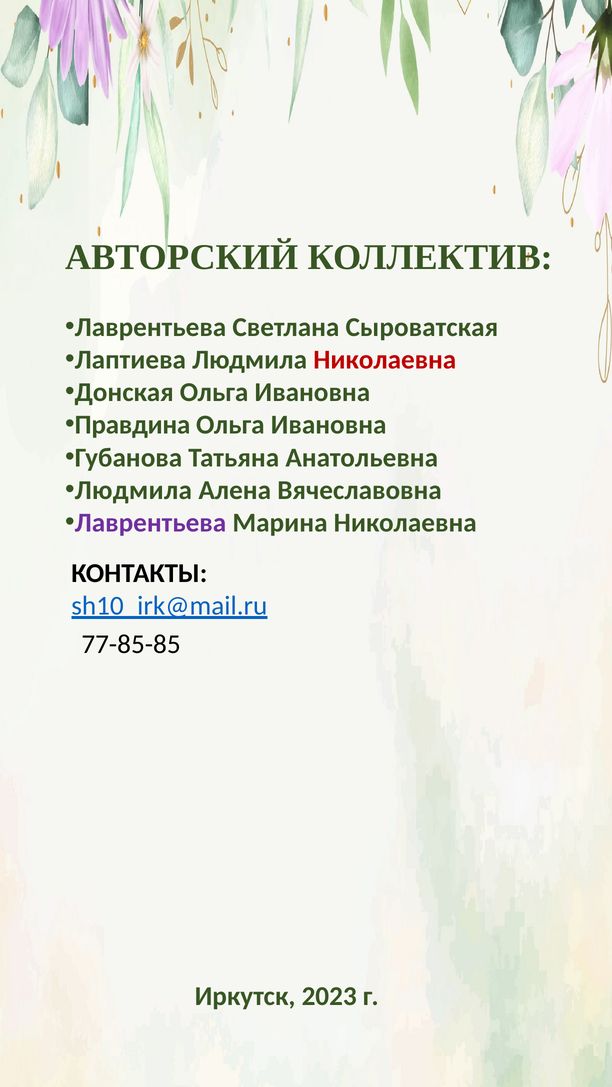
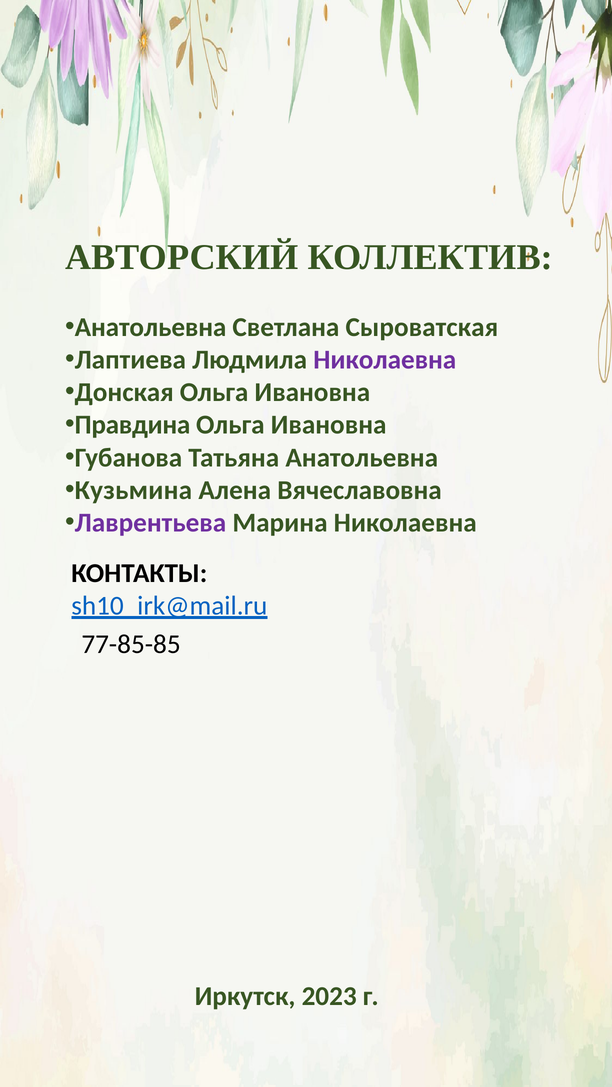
Лаврентьева: Лаврентьева -> Анатольевна (151, 327)
Николаевна colour: red -> purple (385, 360)
Людмила: Людмила -> Кузьмина (133, 491)
